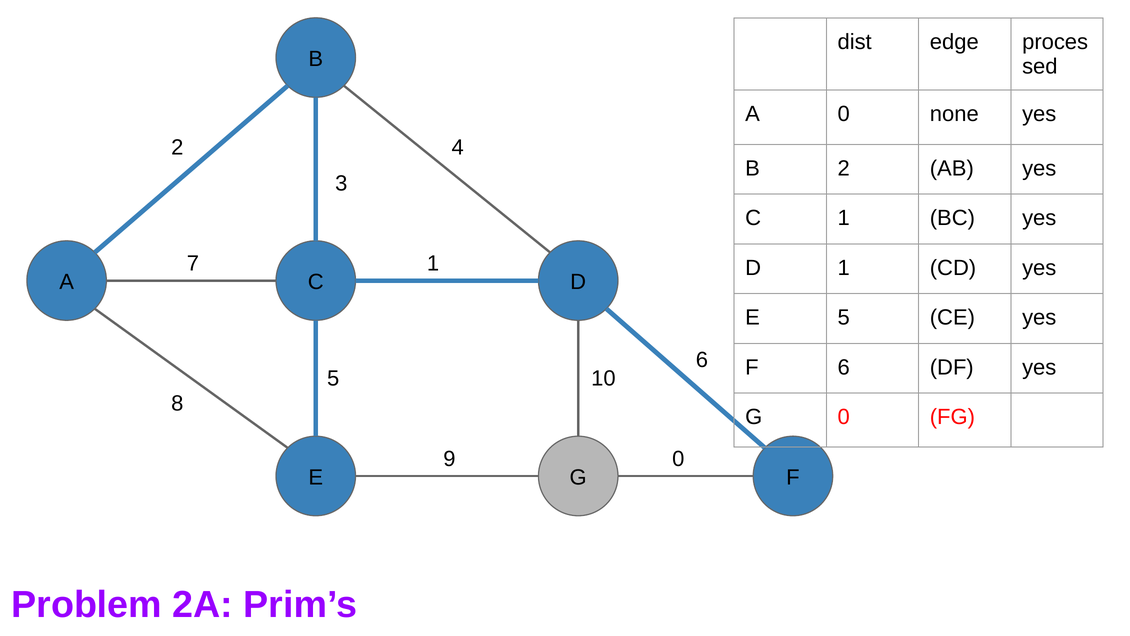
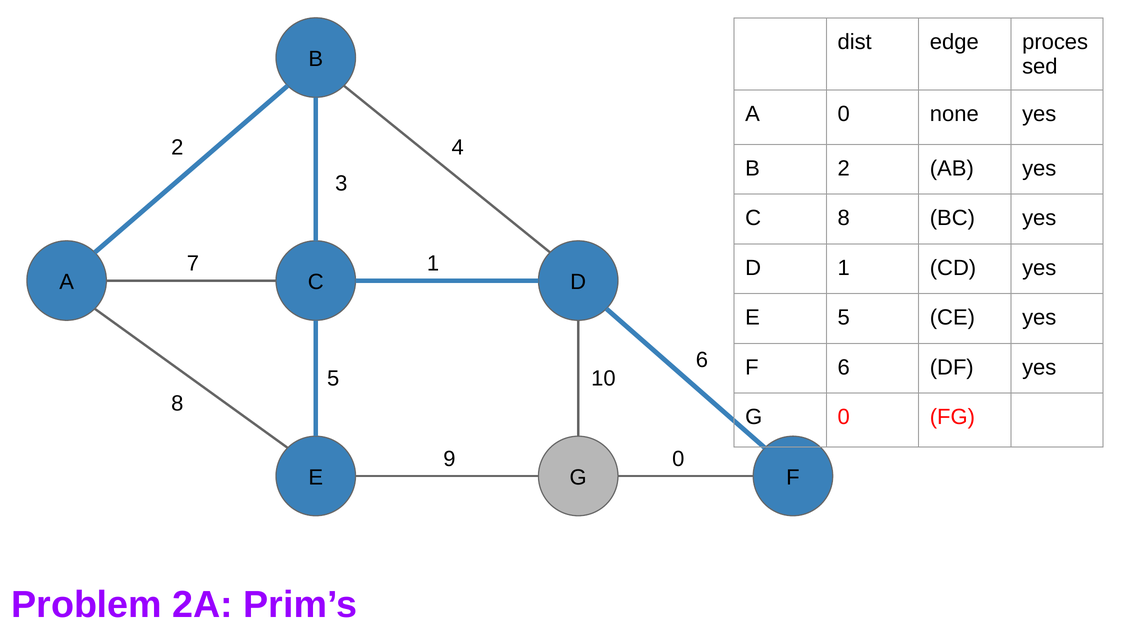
C 1: 1 -> 8 (844, 218)
